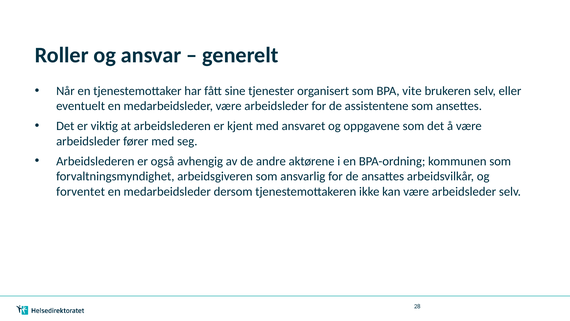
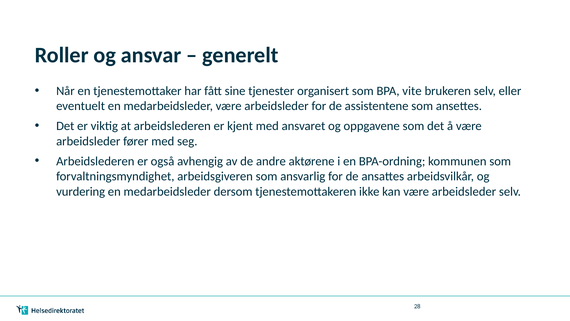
forventet: forventet -> vurdering (81, 191)
